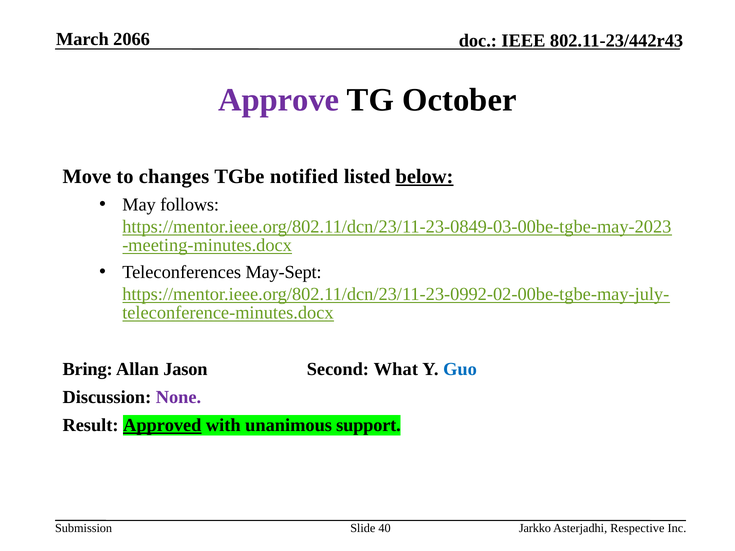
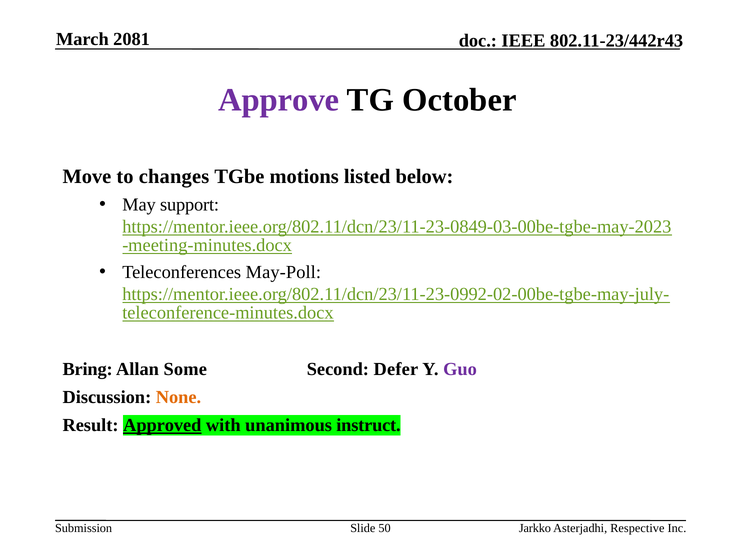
2066: 2066 -> 2081 (132, 39)
notified: notified -> motions (304, 177)
below underline: present -> none (424, 177)
follows: follows -> support (190, 205)
May-Sept: May-Sept -> May-Poll (283, 272)
Jason: Jason -> Some (185, 369)
What: What -> Defer (396, 369)
Guo colour: blue -> purple (460, 369)
None colour: purple -> orange (178, 397)
support: support -> instruct (368, 426)
40: 40 -> 50 (385, 529)
